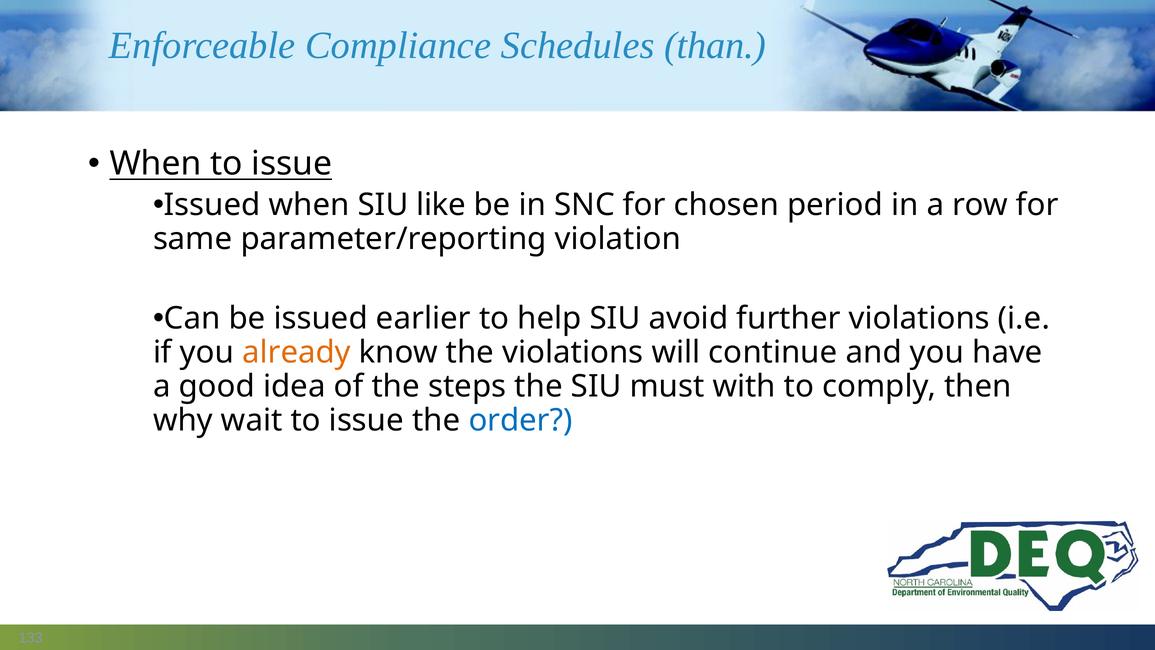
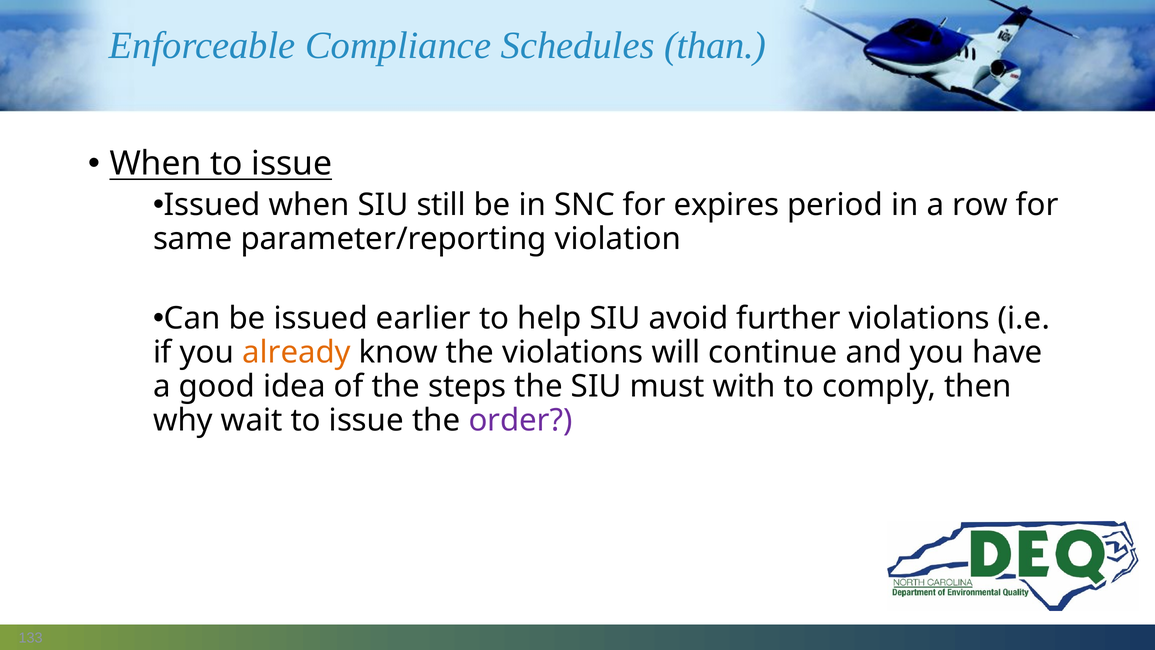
like: like -> still (441, 205)
chosen: chosen -> expires (726, 205)
order colour: blue -> purple (521, 420)
